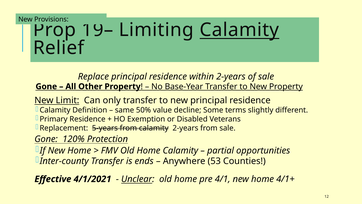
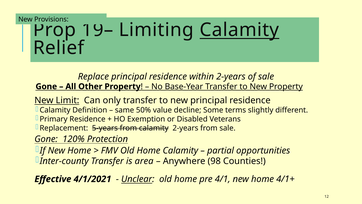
ends: ends -> area (144, 161)
53: 53 -> 98 (214, 161)
